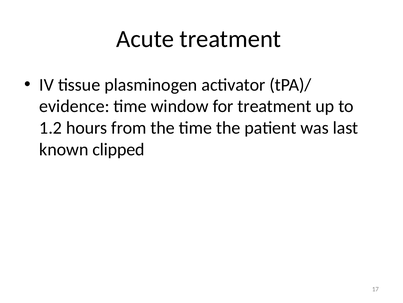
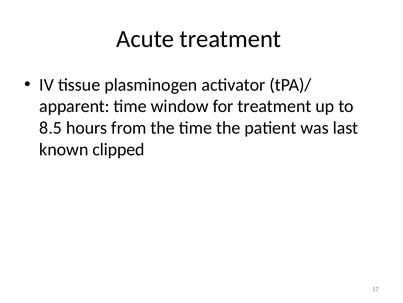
evidence: evidence -> apparent (74, 106)
1.2: 1.2 -> 8.5 (51, 128)
